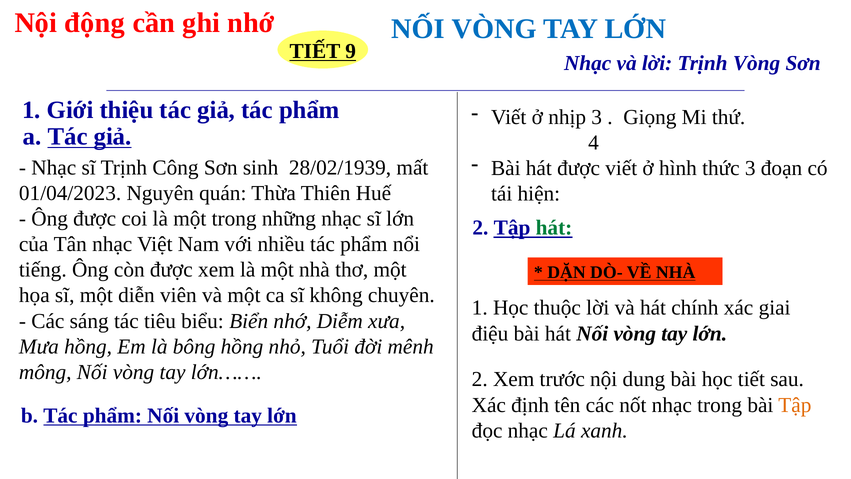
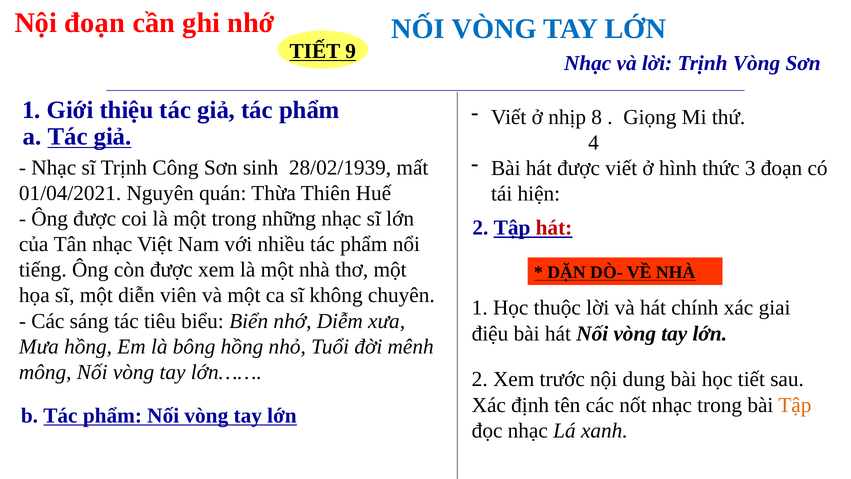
Nội động: động -> đoạn (95, 23)
nhịp 3: 3 -> 8 (597, 117)
01/04/2023: 01/04/2023 -> 01/04/2021 (70, 193)
hát colour: green -> red (554, 228)
